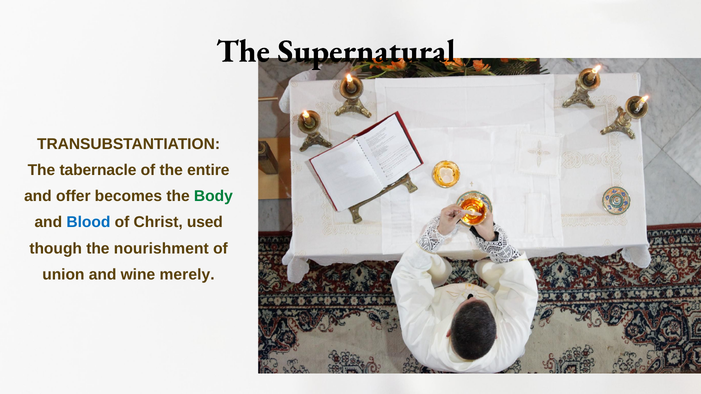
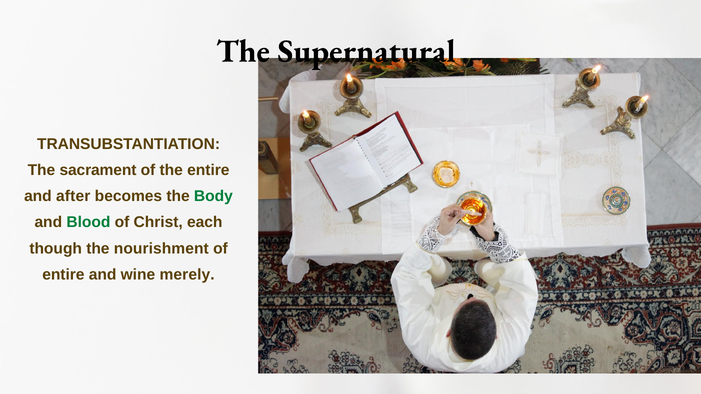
tabernacle: tabernacle -> sacrament (98, 170)
offer: offer -> after (73, 196)
Blood colour: blue -> green (88, 222)
used: used -> each (205, 222)
union: union -> entire (63, 275)
